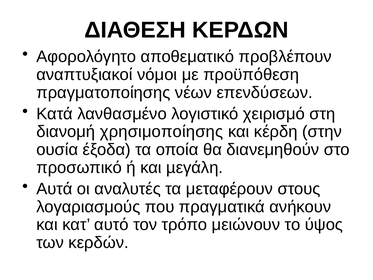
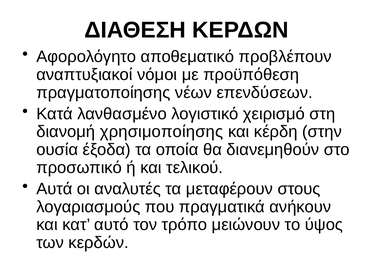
µεγάλη: µεγάλη -> τελικού (195, 167)
